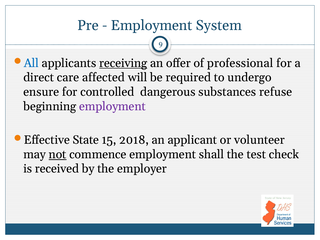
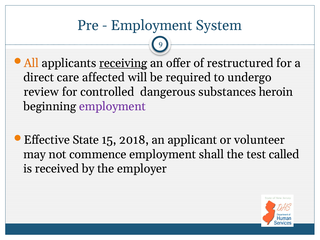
All colour: blue -> orange (31, 63)
professional: professional -> restructured (240, 63)
ensure: ensure -> review (41, 92)
refuse: refuse -> heroin (276, 92)
not underline: present -> none (58, 154)
check: check -> called (284, 154)
